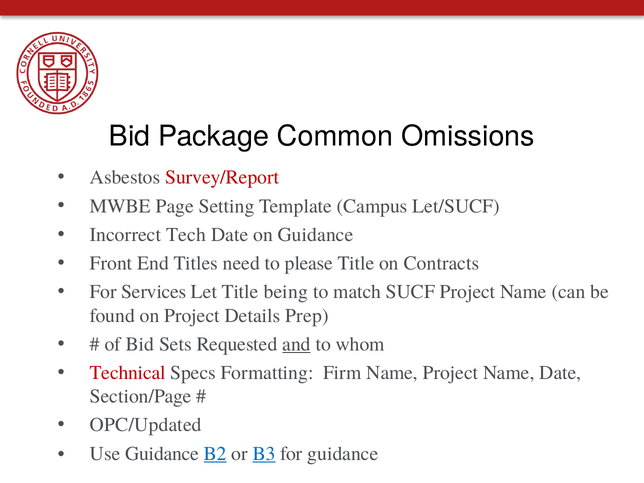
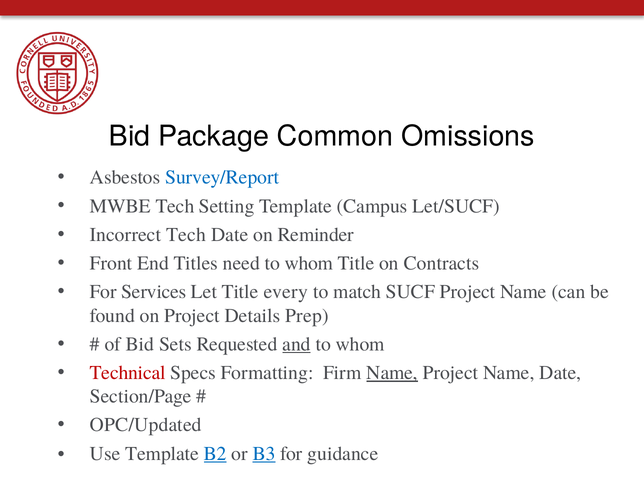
Survey/Report colour: red -> blue (222, 177)
MWBE Page: Page -> Tech (175, 206)
on Guidance: Guidance -> Reminder (316, 235)
need to please: please -> whom (309, 263)
being: being -> every (286, 292)
Name underline: none -> present (392, 373)
Use Guidance: Guidance -> Template (162, 454)
